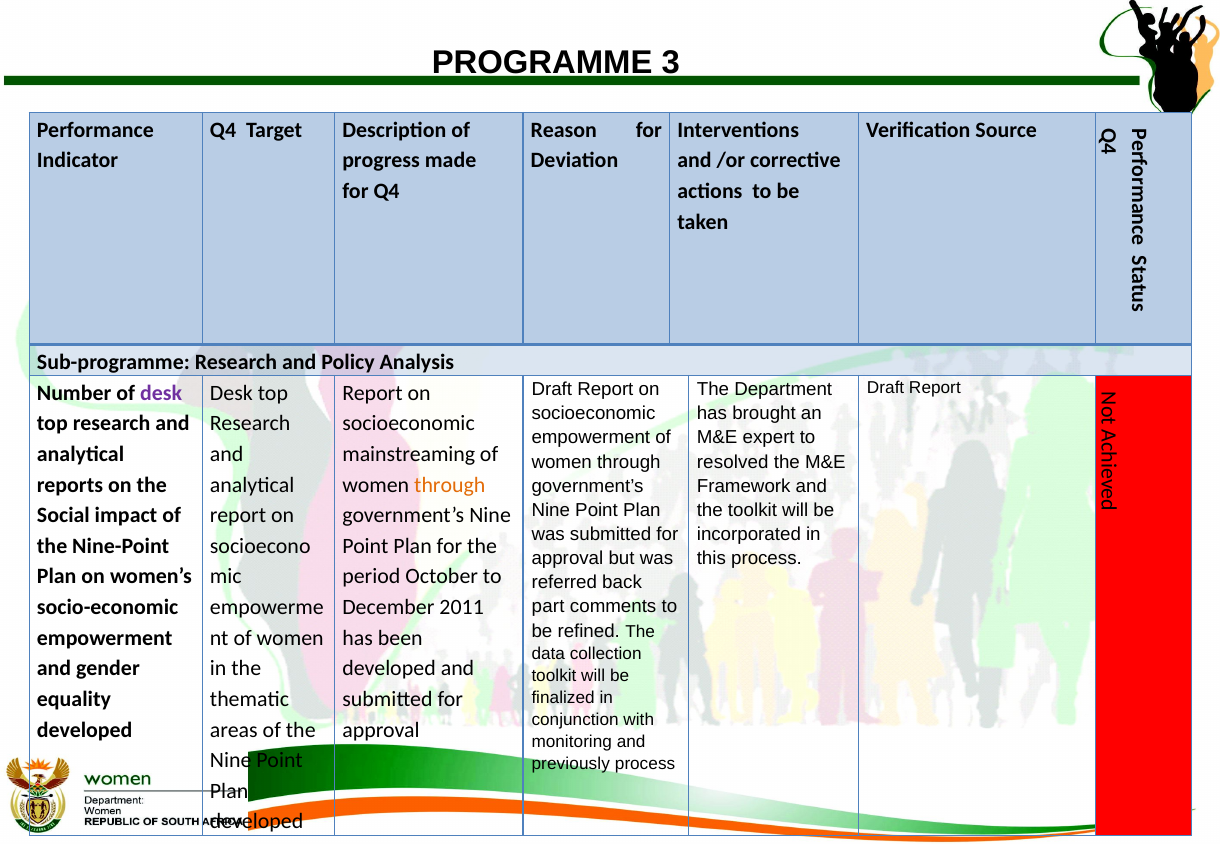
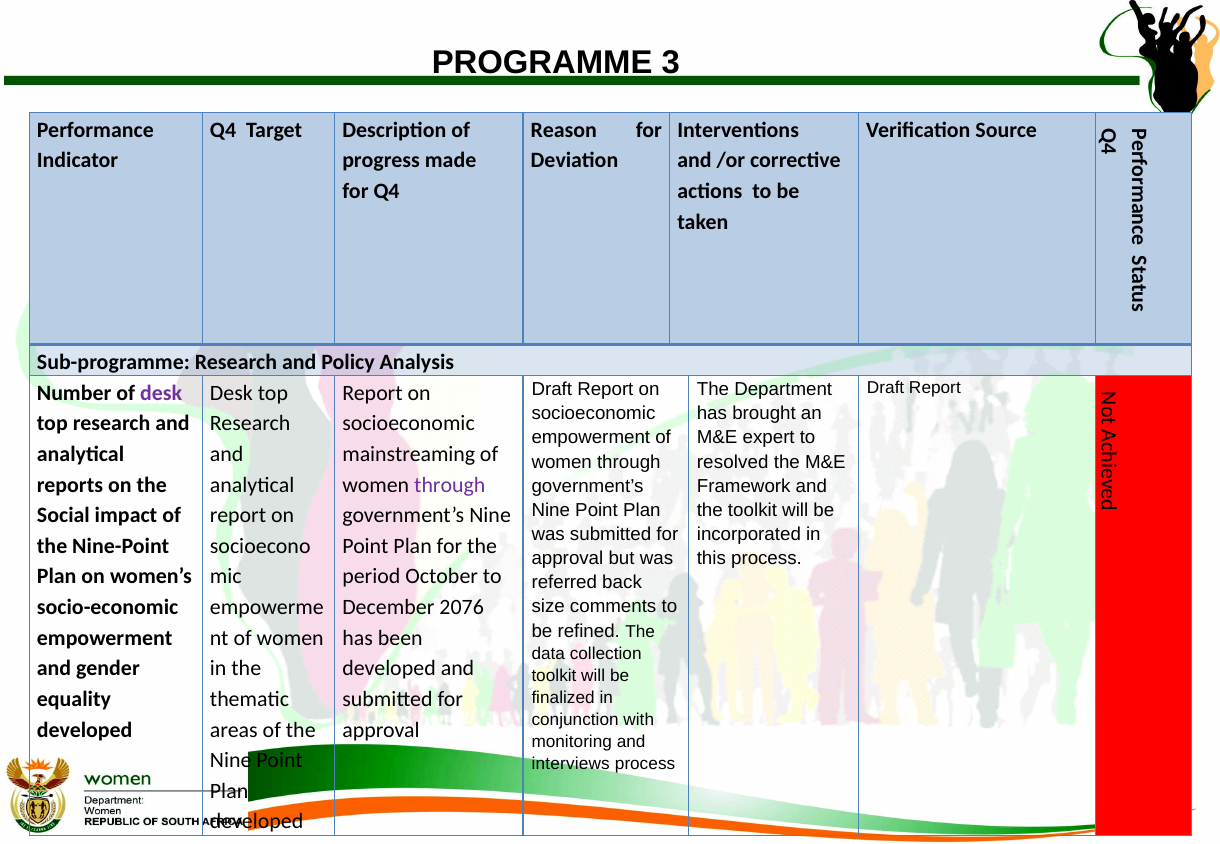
through colour: orange -> purple (450, 485)
part: part -> size (548, 607)
2011: 2011 -> 2076 (462, 608)
previously: previously -> interviews (571, 764)
